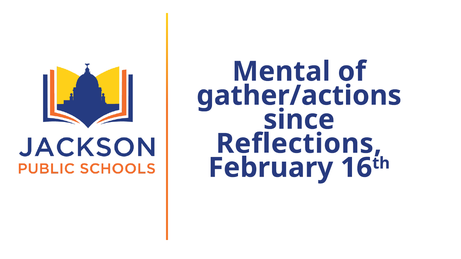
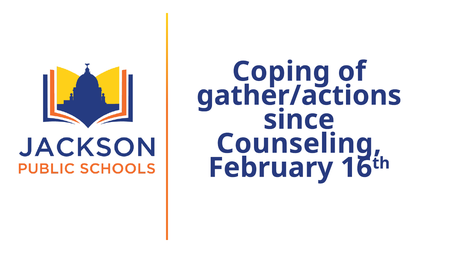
Mental: Mental -> Coping (281, 72)
Reflections: Reflections -> Counseling (299, 144)
